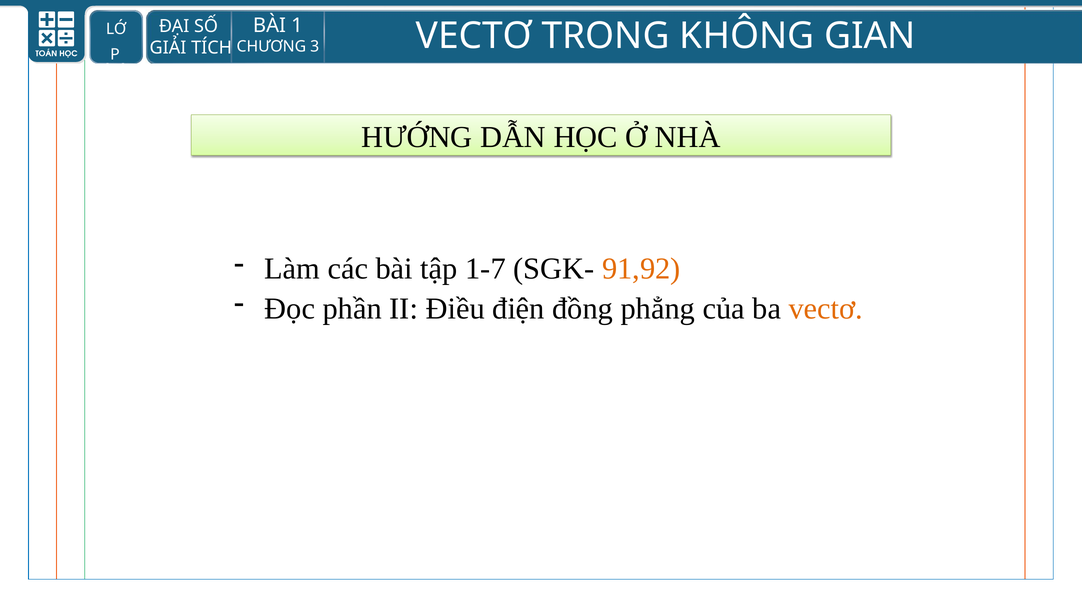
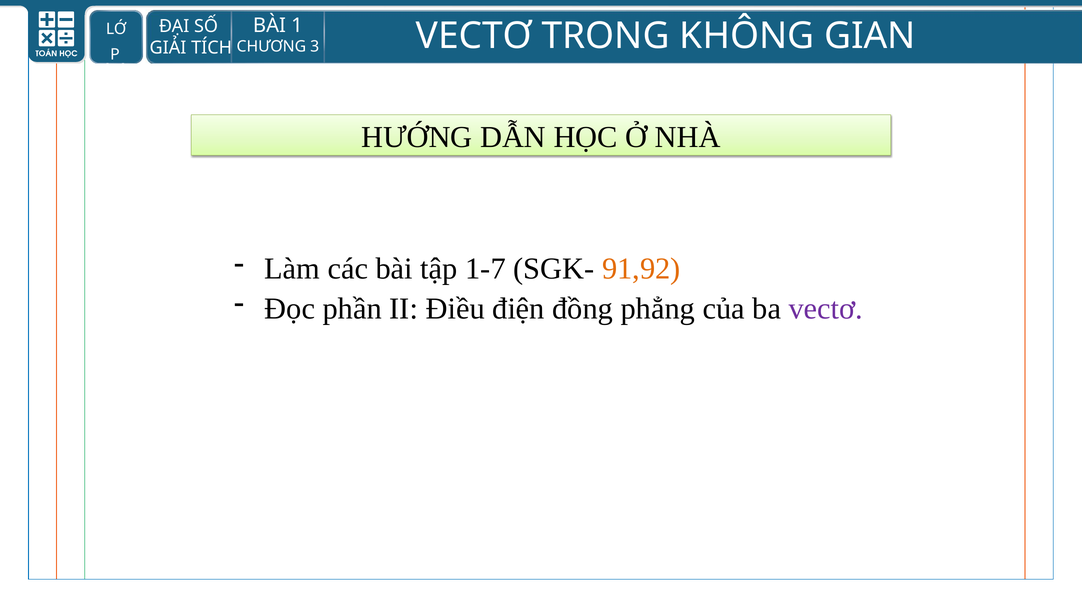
vectơ colour: orange -> purple (826, 309)
